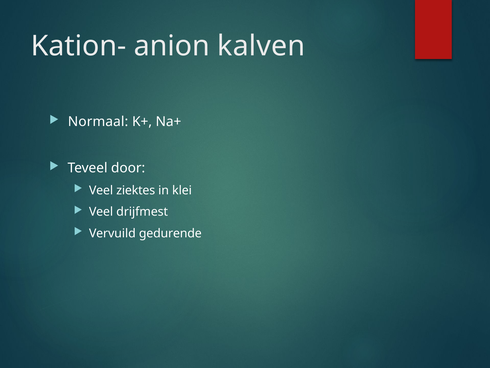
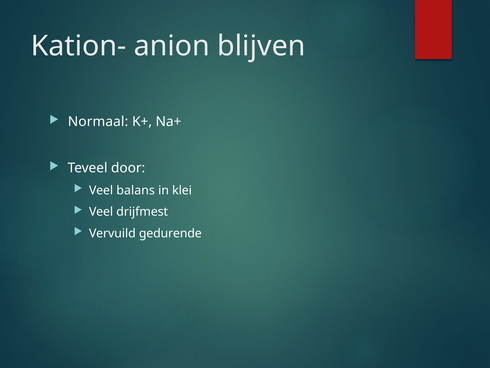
kalven: kalven -> blijven (261, 46)
ziektes: ziektes -> balans (136, 190)
